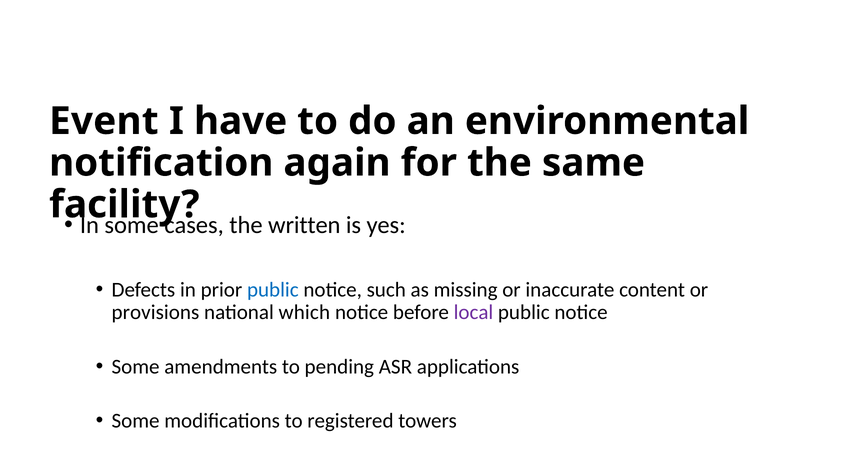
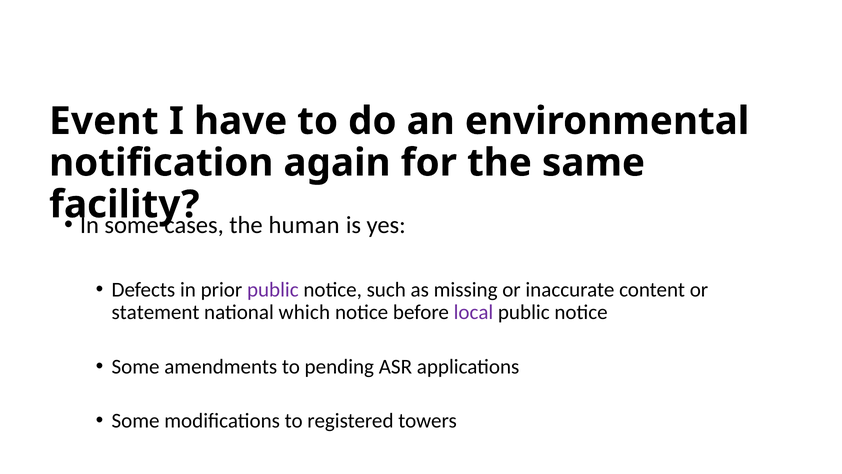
written: written -> human (304, 225)
public colour: blue -> purple (273, 289)
provisions: provisions -> statement (155, 312)
